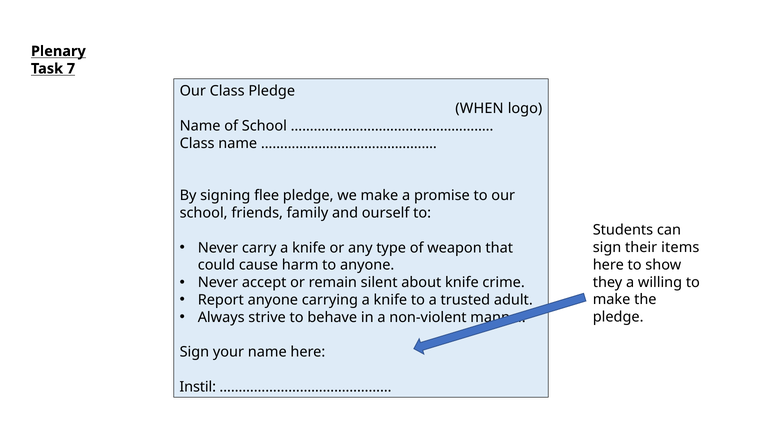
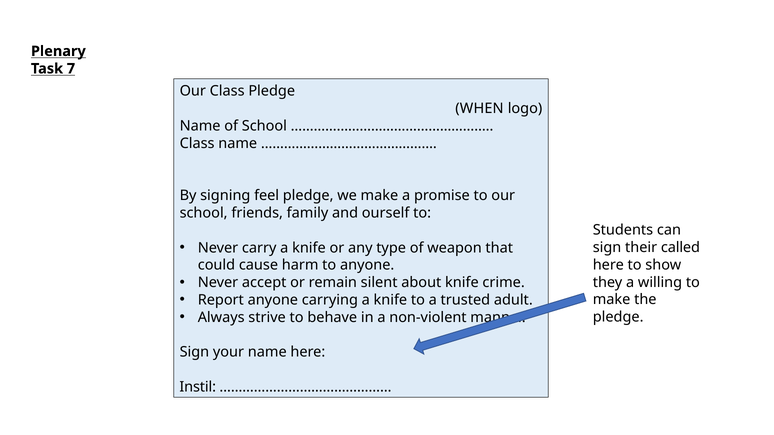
flee: flee -> feel (267, 196)
items: items -> called (680, 248)
